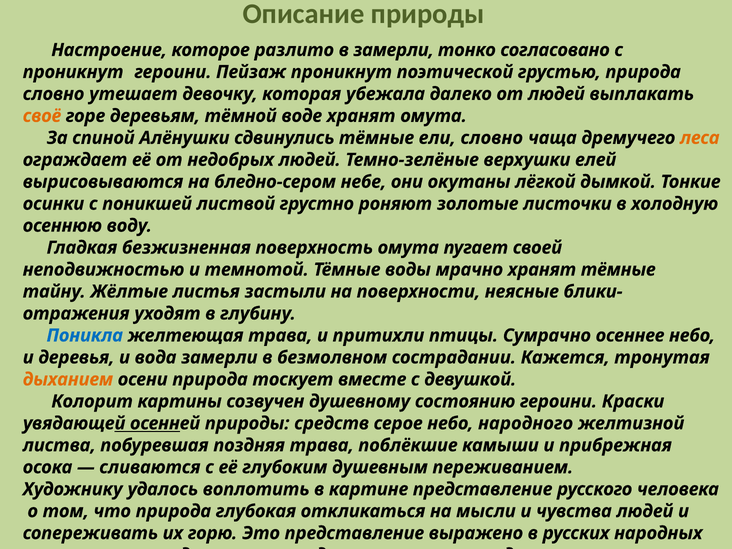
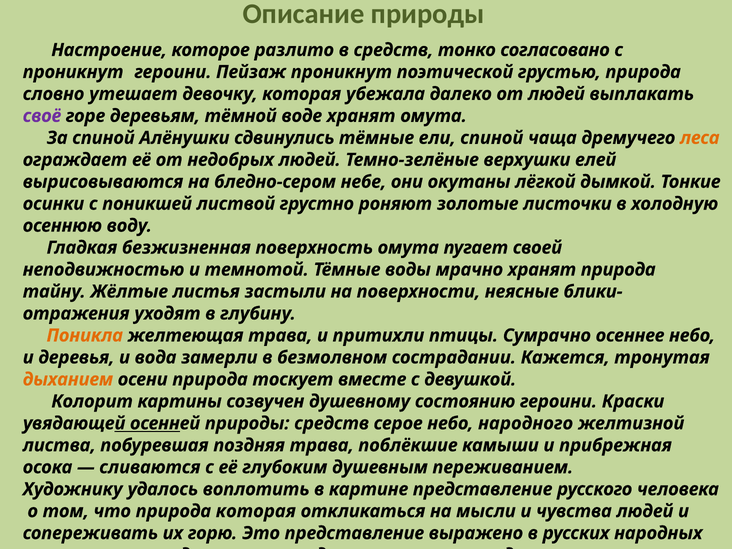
в замерли: замерли -> средств (393, 50)
своё colour: orange -> purple (42, 116)
ели словно: словно -> спиной (492, 138)
хранят тёмные: тёмные -> природа (618, 270)
Поникла colour: blue -> orange (85, 335)
природа глубокая: глубокая -> которая (256, 511)
